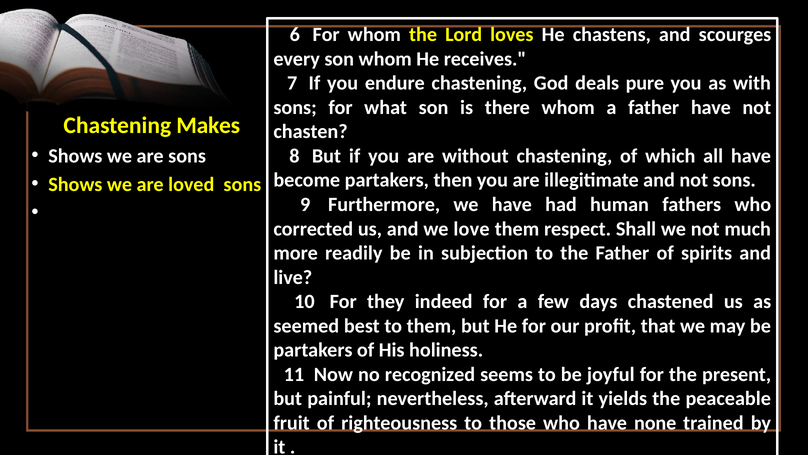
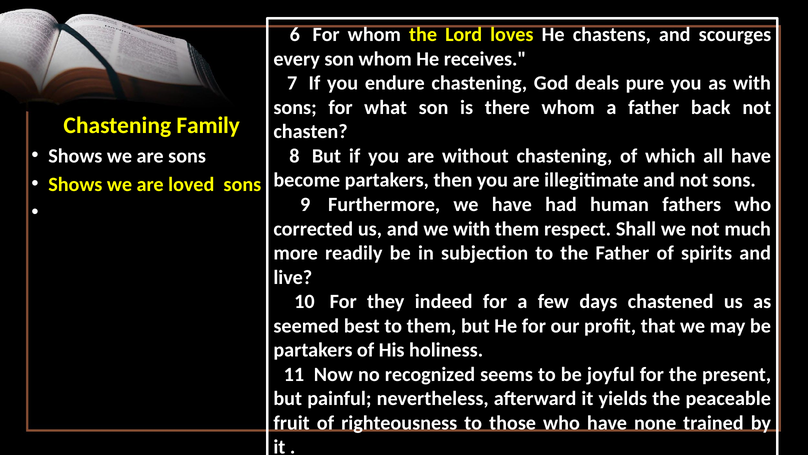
father have: have -> back (711, 107)
Makes: Makes -> Family (208, 126)
we love: love -> with (472, 229)
